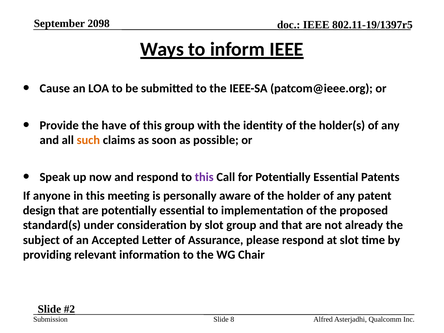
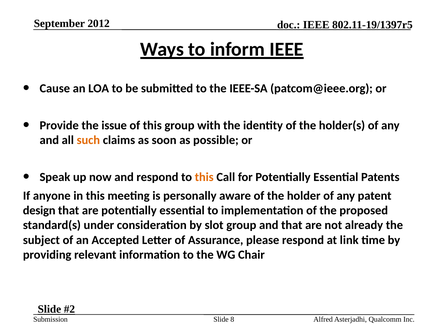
2098: 2098 -> 2012 (99, 24)
have: have -> issue (114, 125)
this colour: purple -> orange (204, 177)
at slot: slot -> link (349, 240)
